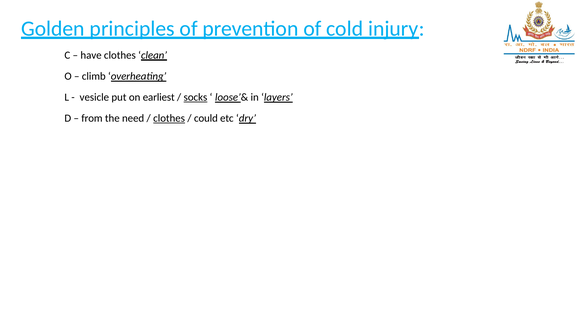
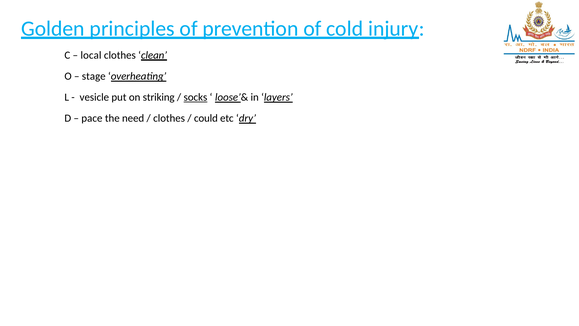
have: have -> local (91, 55)
climb: climb -> stage (94, 76)
earliest: earliest -> striking (159, 97)
from: from -> pace (92, 118)
clothes underline: present -> none (169, 118)
